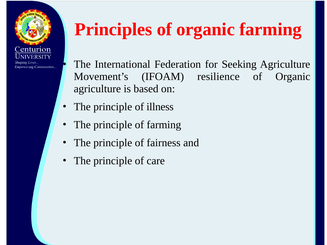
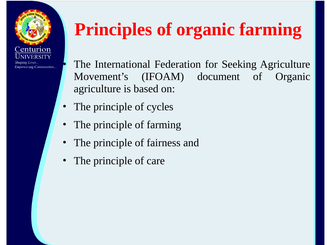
resilience: resilience -> document (219, 77)
illness: illness -> cycles (160, 107)
